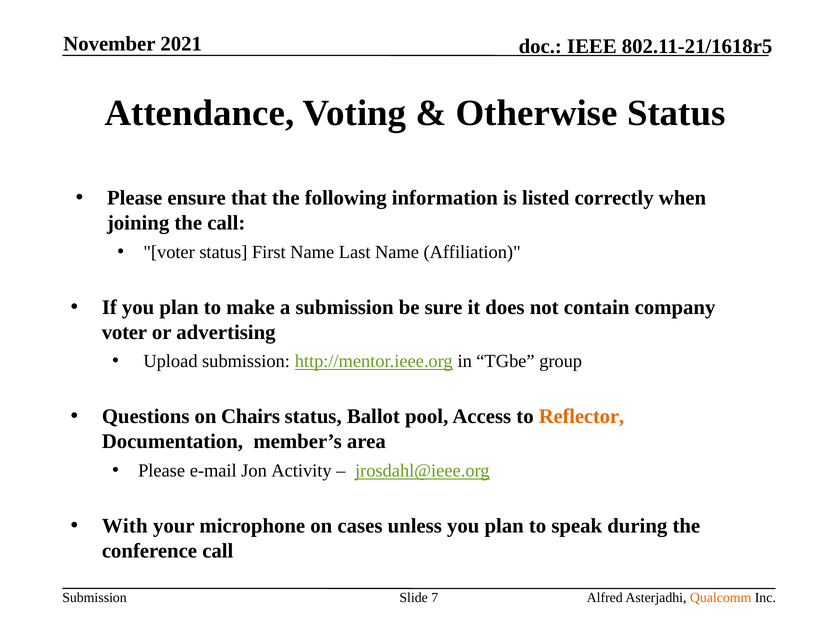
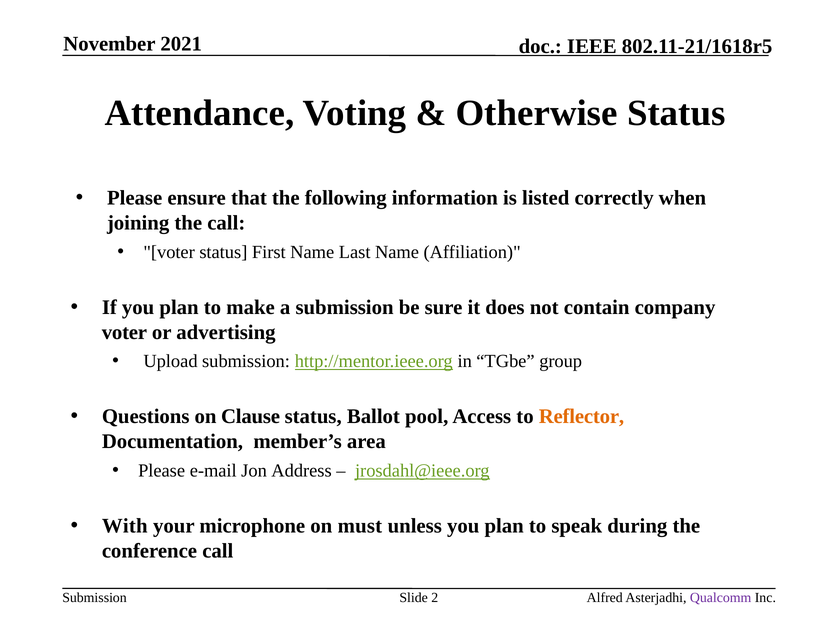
Chairs: Chairs -> Clause (251, 417)
Activity: Activity -> Address (302, 471)
cases: cases -> must (360, 526)
7: 7 -> 2 (435, 598)
Qualcomm colour: orange -> purple (721, 598)
